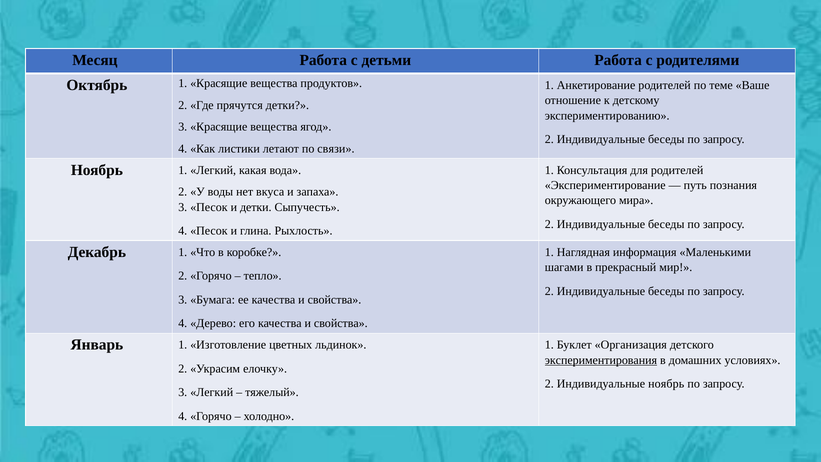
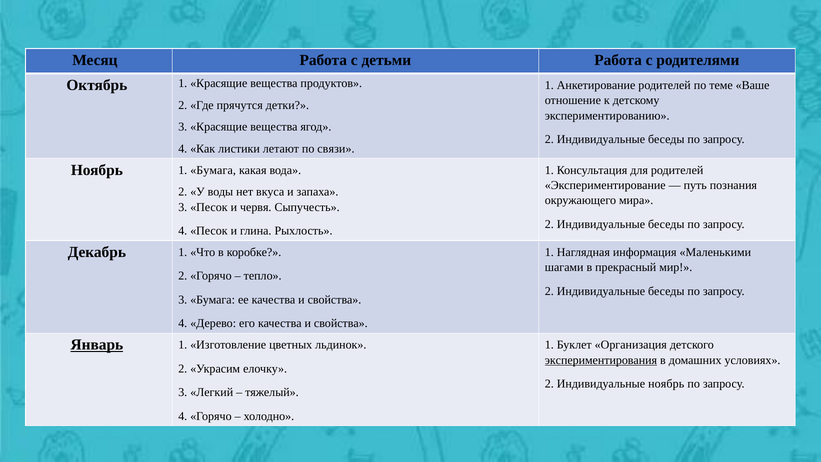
1 Легкий: Легкий -> Бумага (213, 170)
и детки: детки -> червя (256, 207)
Январь underline: none -> present (97, 345)
